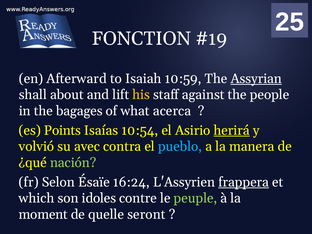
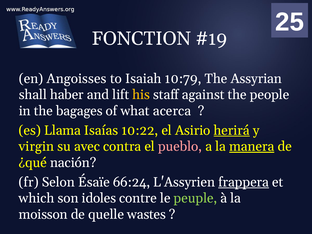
Afterward: Afterward -> Angoisses (77, 79)
10:59: 10:59 -> 10:79 (183, 79)
Assyrian underline: present -> none (256, 79)
about: about -> haber (67, 95)
Points: Points -> Llama (63, 130)
10:54: 10:54 -> 10:22 (140, 130)
volvió: volvió -> virgin (36, 146)
pueblo colour: light blue -> pink (180, 146)
manera underline: none -> present (252, 146)
nación colour: light green -> white (73, 163)
16:24: 16:24 -> 66:24 (131, 182)
moment: moment -> moisson (43, 214)
seront: seront -> wastes (147, 214)
